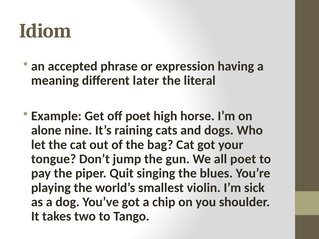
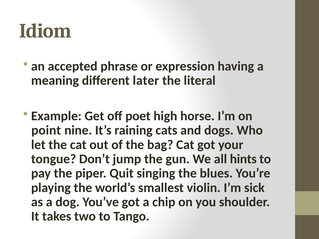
alone: alone -> point (46, 130)
all poet: poet -> hints (243, 159)
